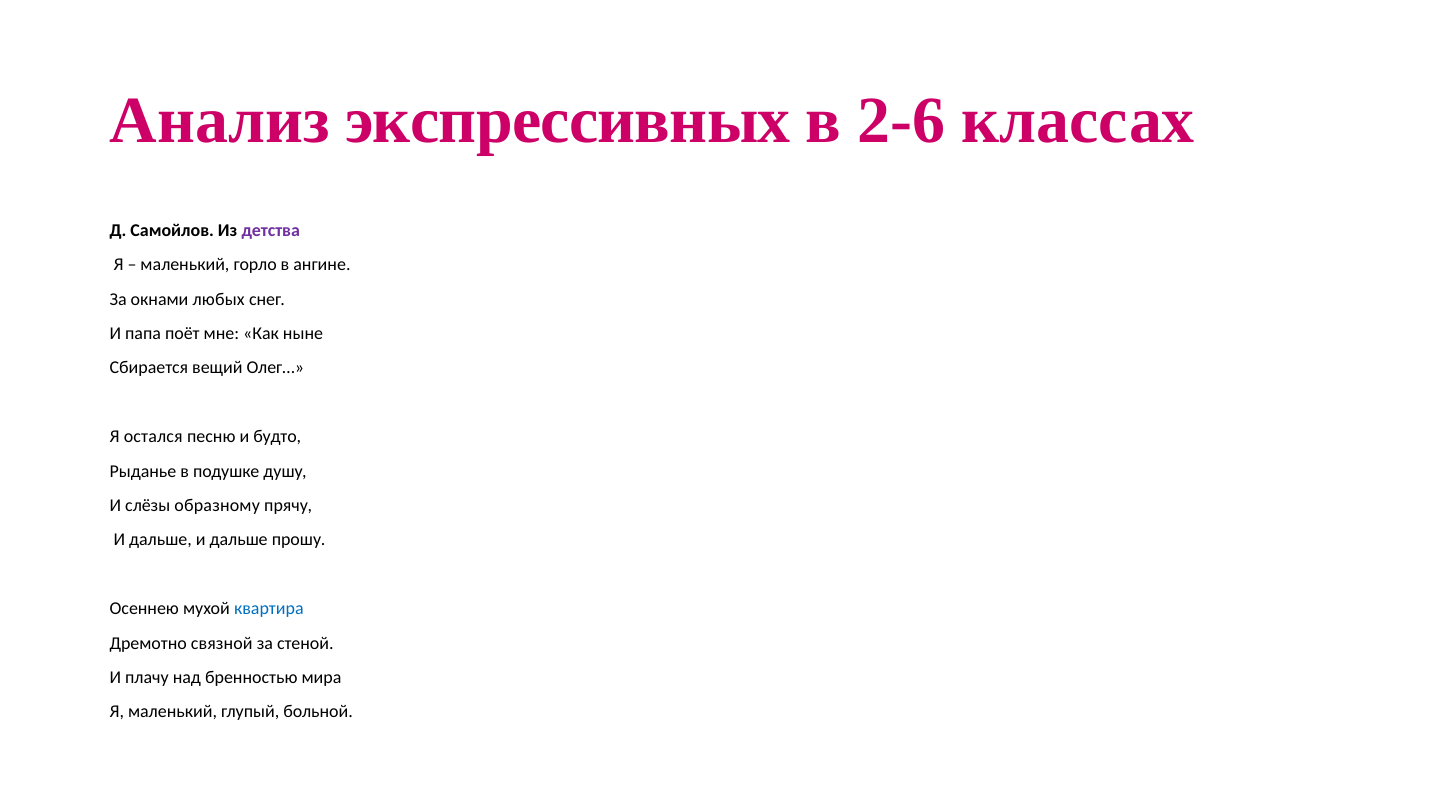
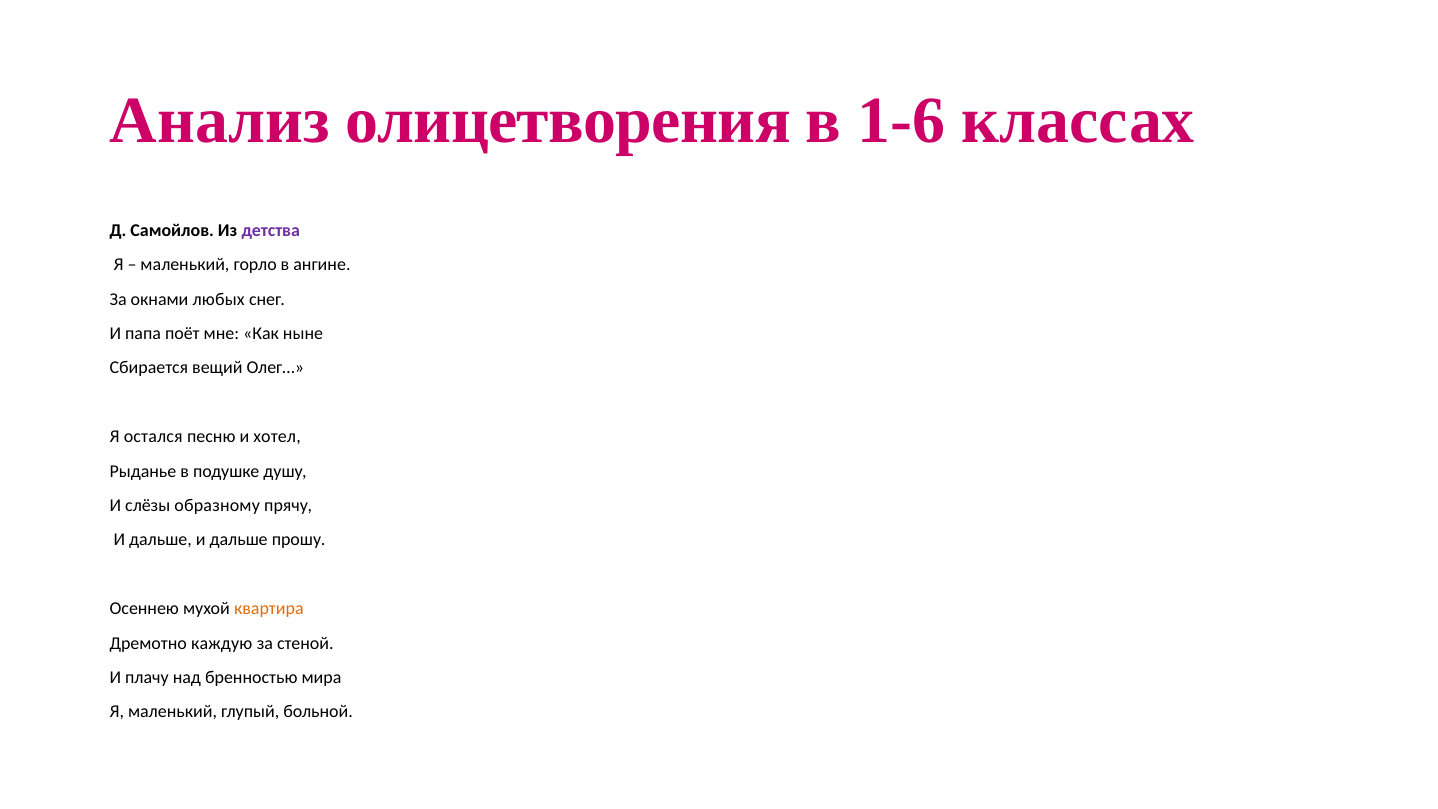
экспрессивных: экспрессивных -> олицетворения (568, 121)
2-6: 2-6 -> 1-6 (901, 121)
будто: будто -> хотел (277, 437)
квартира colour: blue -> orange (269, 609)
связной: связной -> каждую (222, 643)
